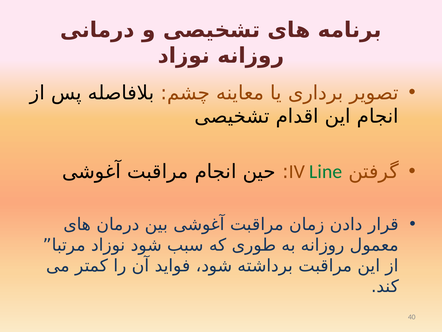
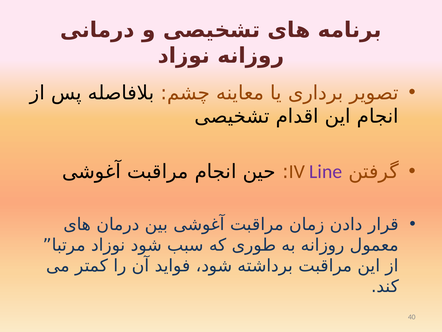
Line colour: green -> purple (326, 171)
